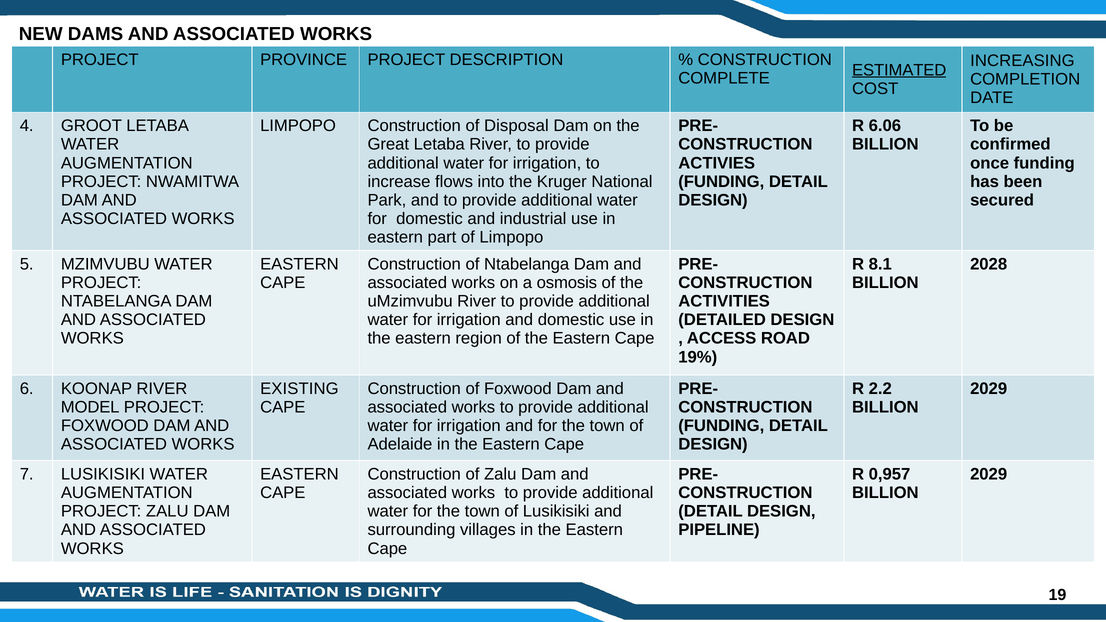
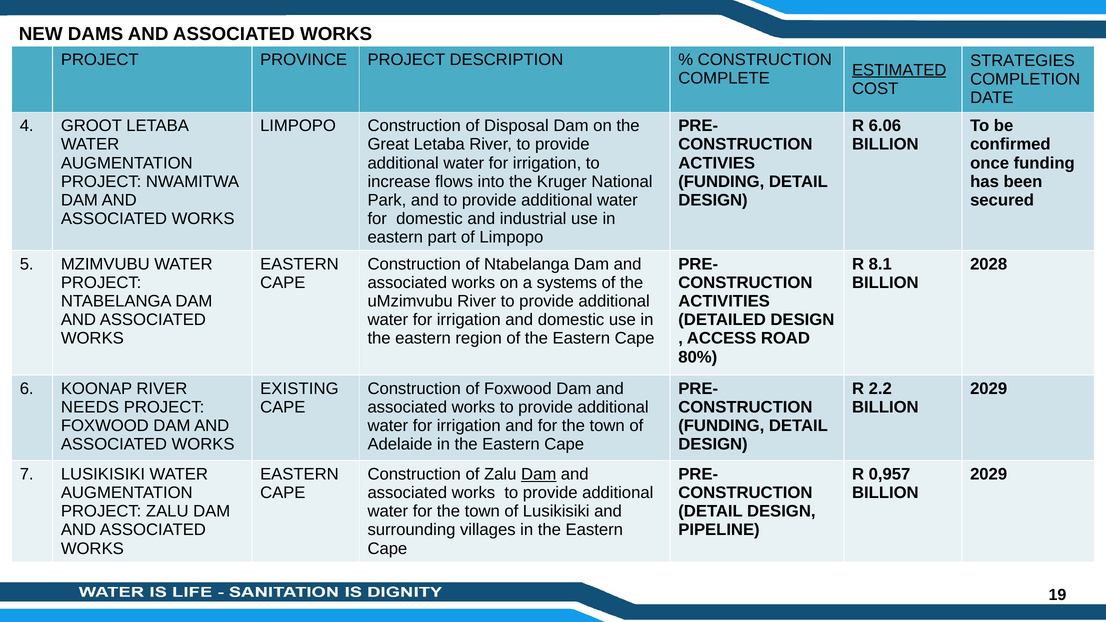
INCREASING: INCREASING -> STRATEGIES (1023, 61)
osmosis: osmosis -> systems (567, 283)
19%: 19% -> 80% (698, 357)
MODEL: MODEL -> NEEDS (90, 407)
Dam underline: none -> present (539, 474)
